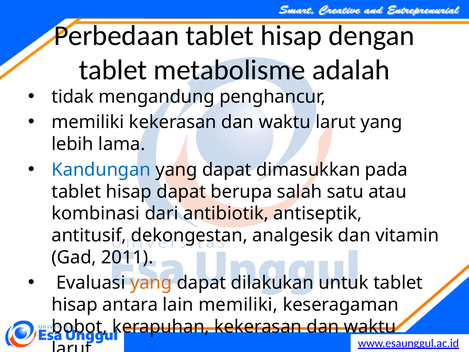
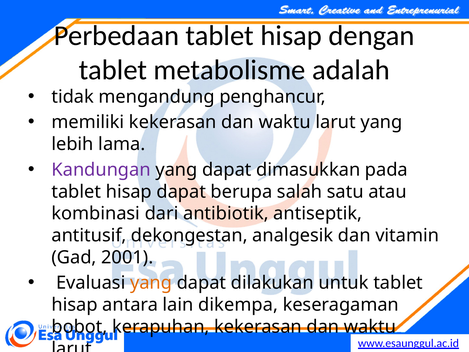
Kandungan colour: blue -> purple (101, 170)
2011: 2011 -> 2001 (127, 257)
lain memiliki: memiliki -> dikempa (238, 305)
